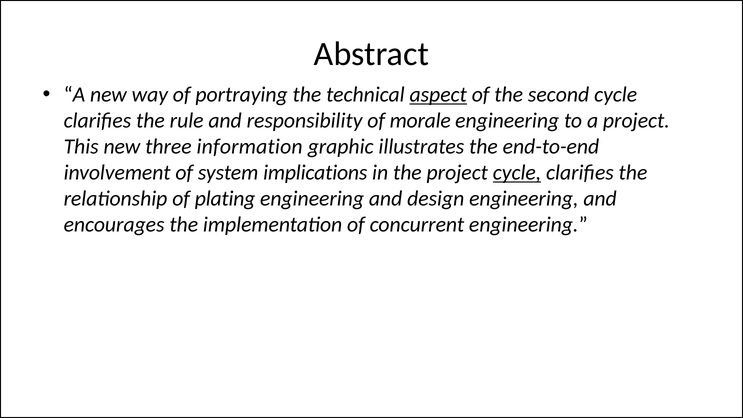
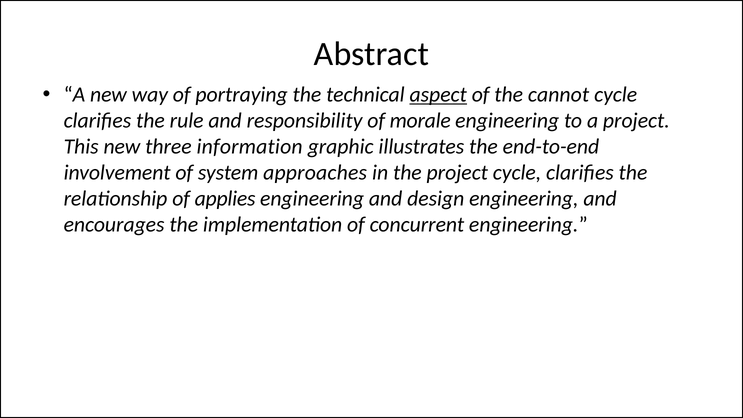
second: second -> cannot (559, 95)
implications: implications -> approaches (315, 173)
cycle underline: present -> none (517, 173)
plating: plating -> applies (225, 199)
